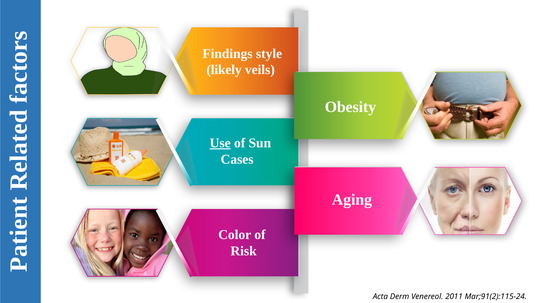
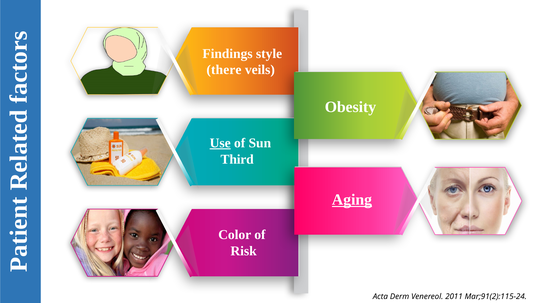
likely: likely -> there (224, 70)
Cases: Cases -> Third (237, 159)
Aging underline: none -> present (352, 200)
